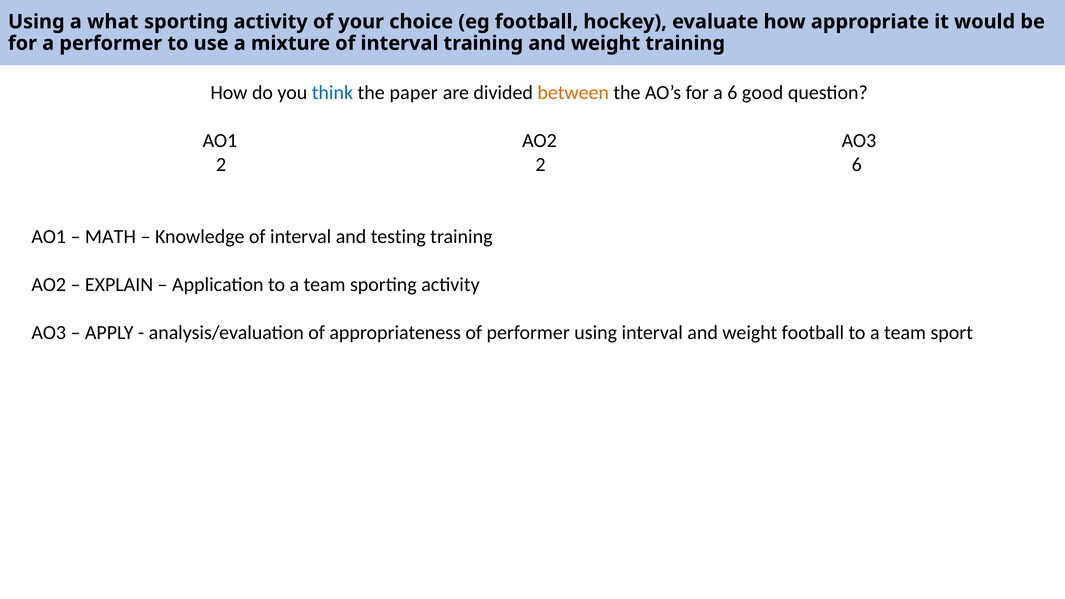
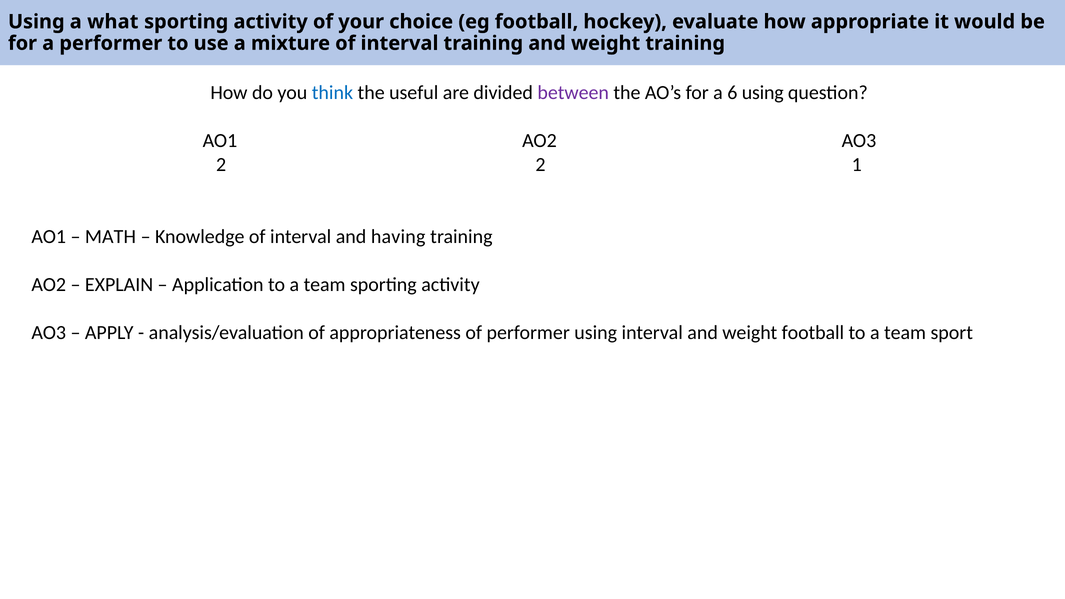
paper: paper -> useful (414, 93)
between colour: orange -> purple (573, 93)
6 good: good -> using (763, 93)
2 6: 6 -> 1 (857, 164)
testing: testing -> having (398, 237)
